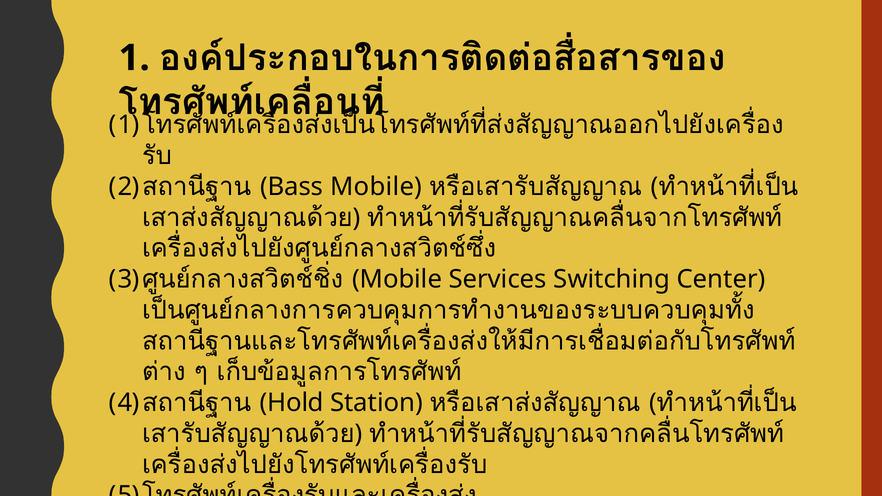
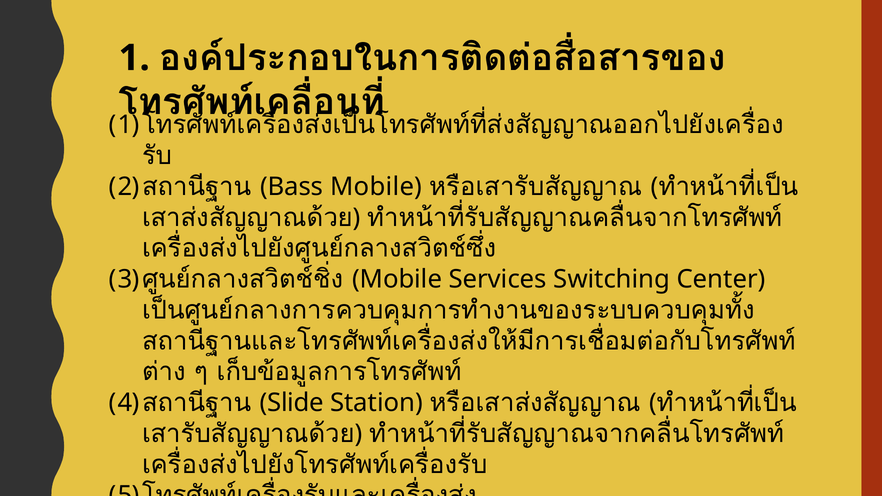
Hold: Hold -> Slide (292, 403)
